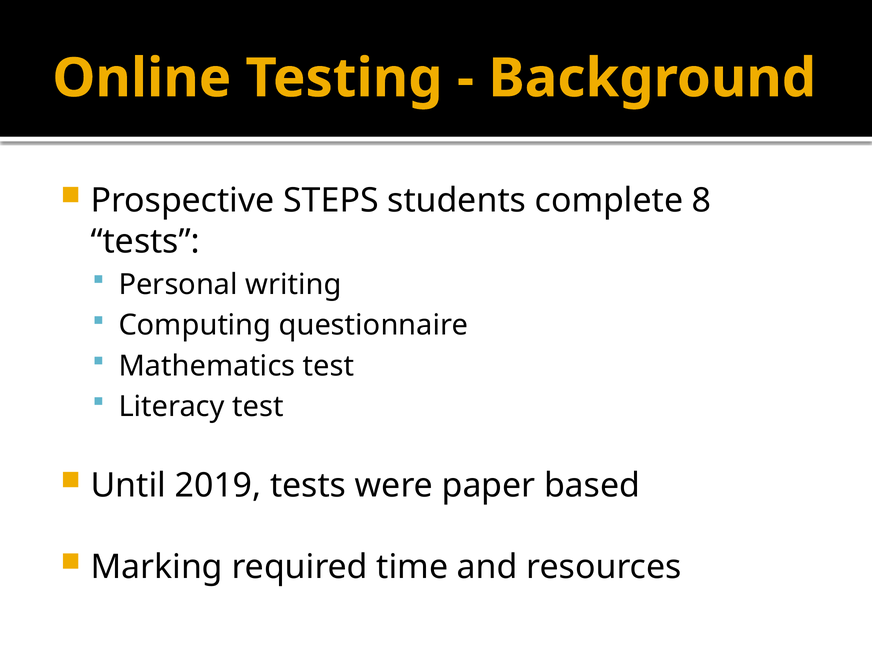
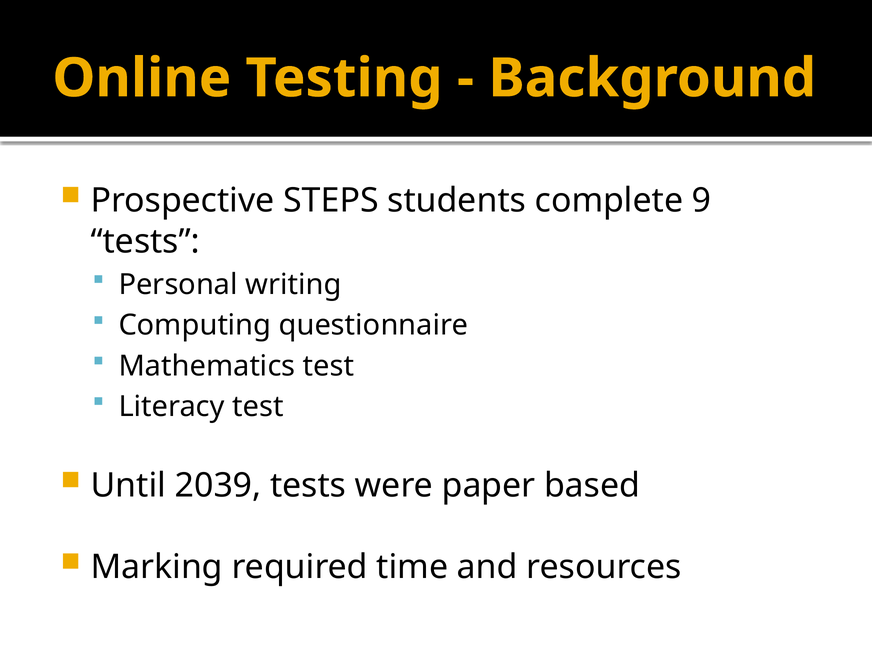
8: 8 -> 9 (702, 201)
2019: 2019 -> 2039 (218, 486)
